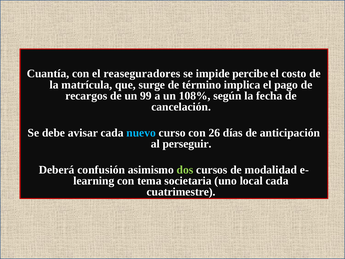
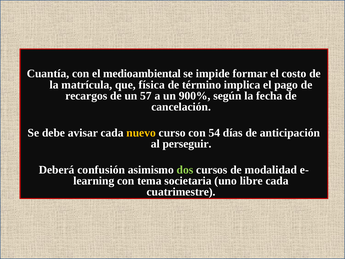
reaseguradores: reaseguradores -> medioambiental (142, 74)
percibe: percibe -> formar (250, 74)
surge: surge -> física (152, 85)
99: 99 -> 57 (146, 96)
108%: 108% -> 900% (195, 96)
nuevo colour: light blue -> yellow (141, 133)
26: 26 -> 54 (214, 133)
local: local -> libre (251, 181)
